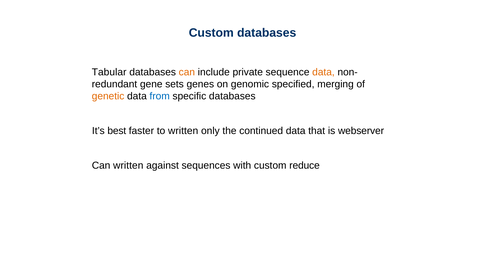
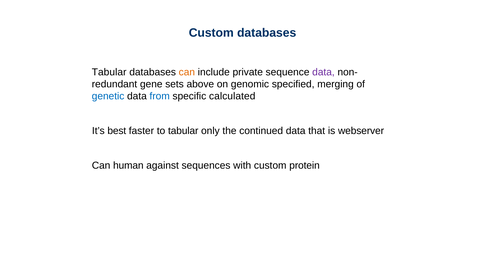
data colour: orange -> purple (323, 72)
genes: genes -> above (200, 84)
genetic colour: orange -> blue (108, 96)
specific databases: databases -> calculated (232, 96)
to written: written -> tabular (183, 131)
Can written: written -> human (128, 166)
reduce: reduce -> protein (305, 166)
